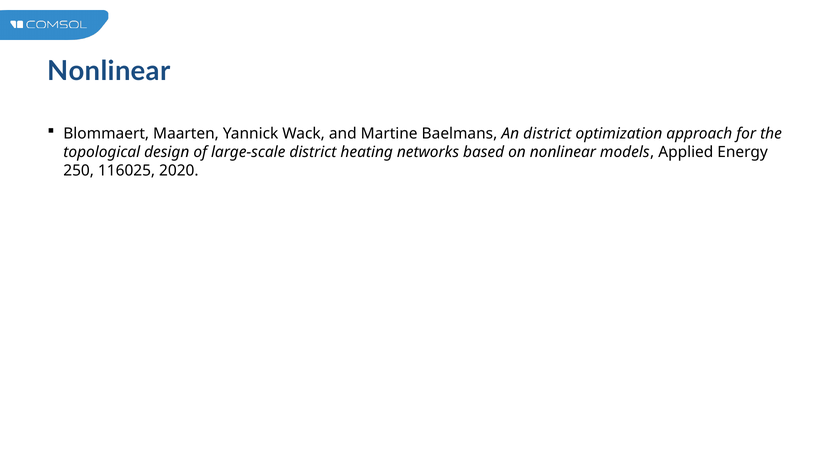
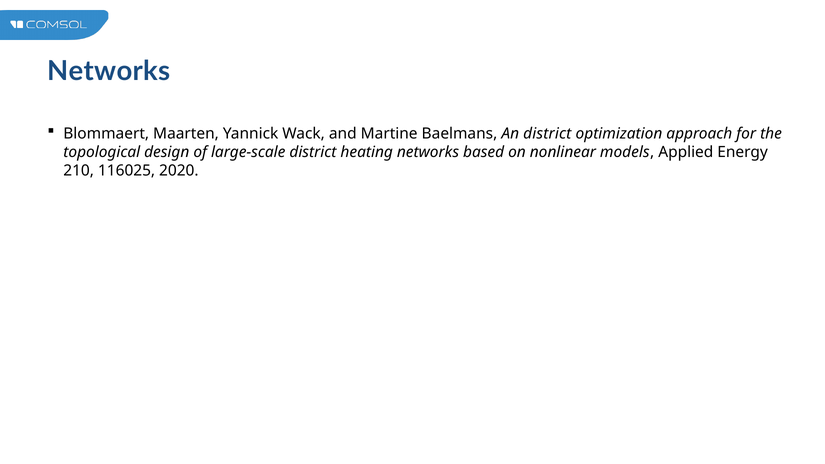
Nonlinear: Nonlinear -> Networks (109, 71)
250: 250 -> 210 (79, 171)
